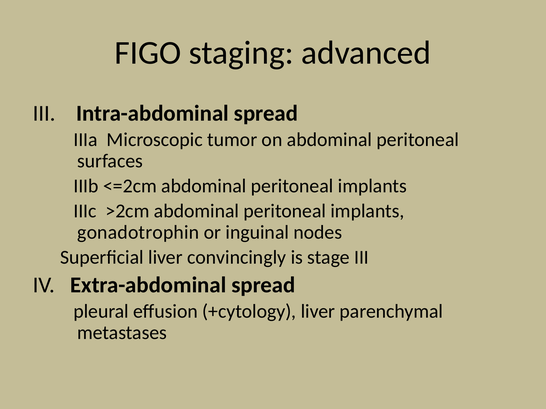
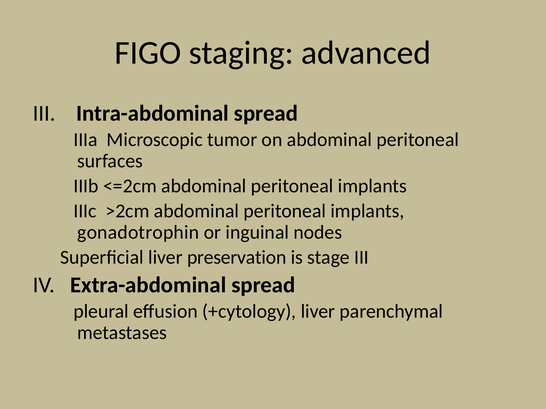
convincingly: convincingly -> preservation (237, 258)
